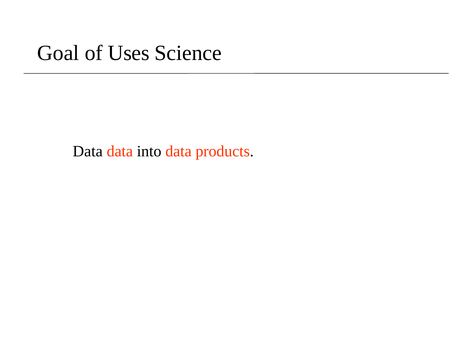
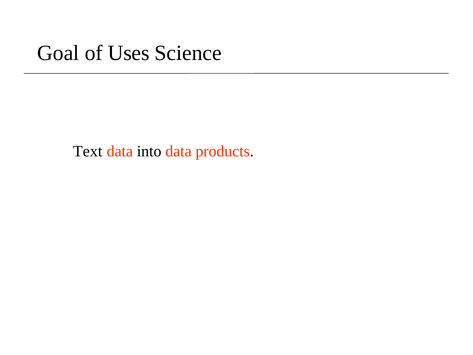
Data: Data -> Text (88, 151)
